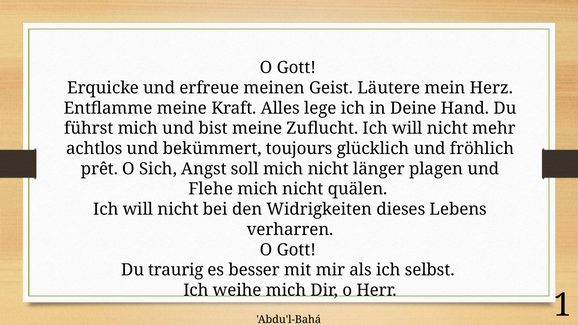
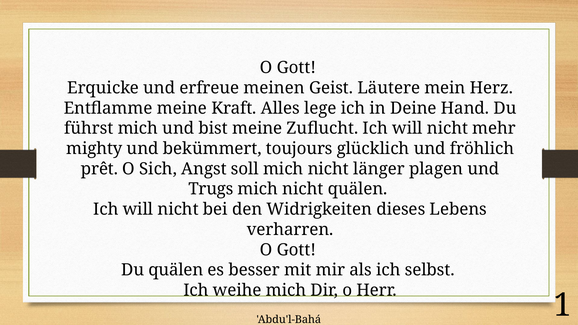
achtlos: achtlos -> mighty (94, 149)
Flehe: Flehe -> Trugs (211, 189)
Du traurig: traurig -> quälen (176, 270)
